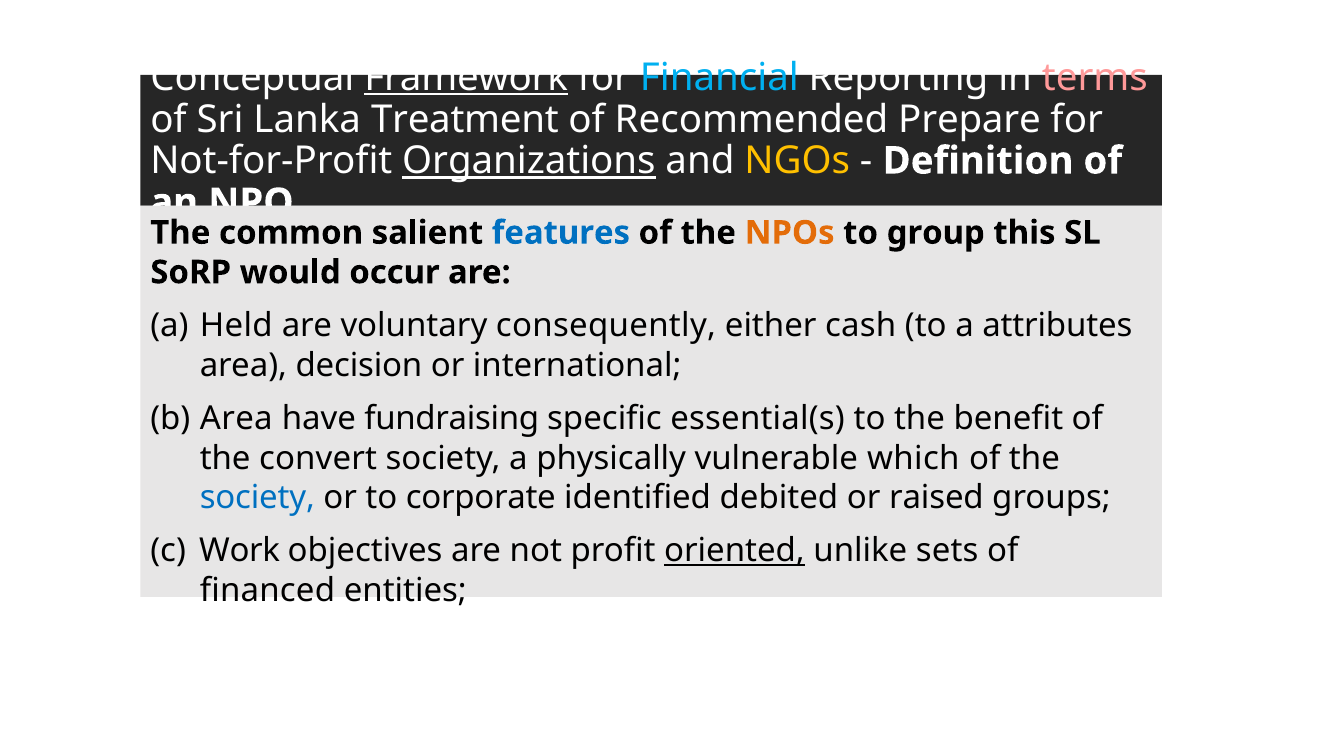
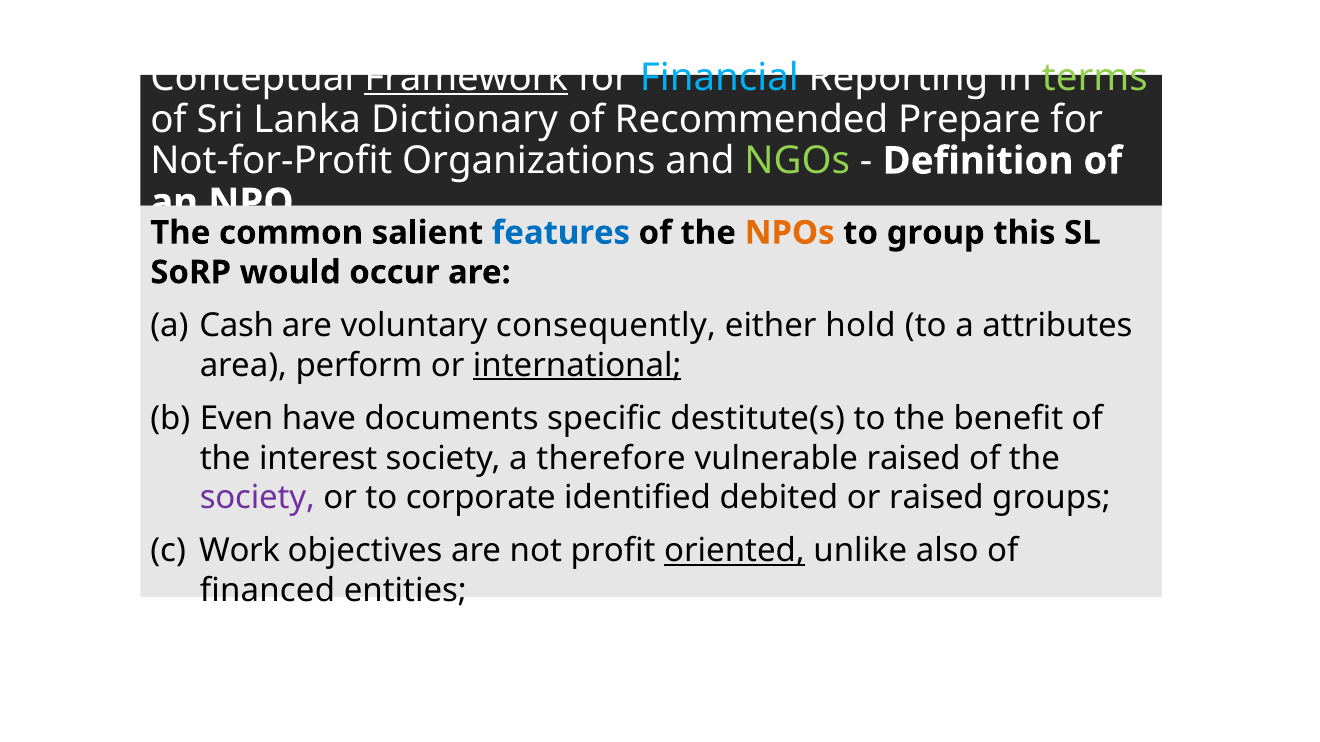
terms colour: pink -> light green (1095, 78)
Treatment: Treatment -> Dictionary (465, 119)
Organizations underline: present -> none (529, 161)
NGOs colour: yellow -> light green (797, 161)
Held: Held -> Cash (237, 326)
cash: cash -> hold (861, 326)
decision: decision -> perform (359, 366)
international underline: none -> present (577, 366)
Area: Area -> Even (237, 419)
fundraising: fundraising -> documents (452, 419)
essential(s: essential(s -> destitute(s (758, 419)
convert: convert -> interest (318, 458)
physically: physically -> therefore (611, 458)
vulnerable which: which -> raised (914, 458)
society colour: blue -> purple (257, 498)
sets: sets -> also (947, 551)
